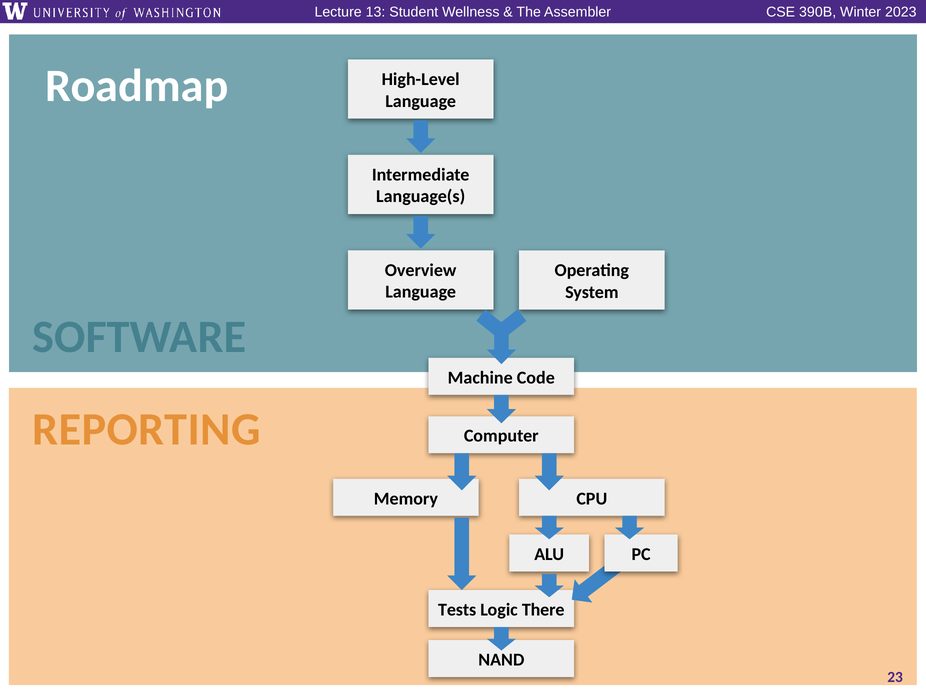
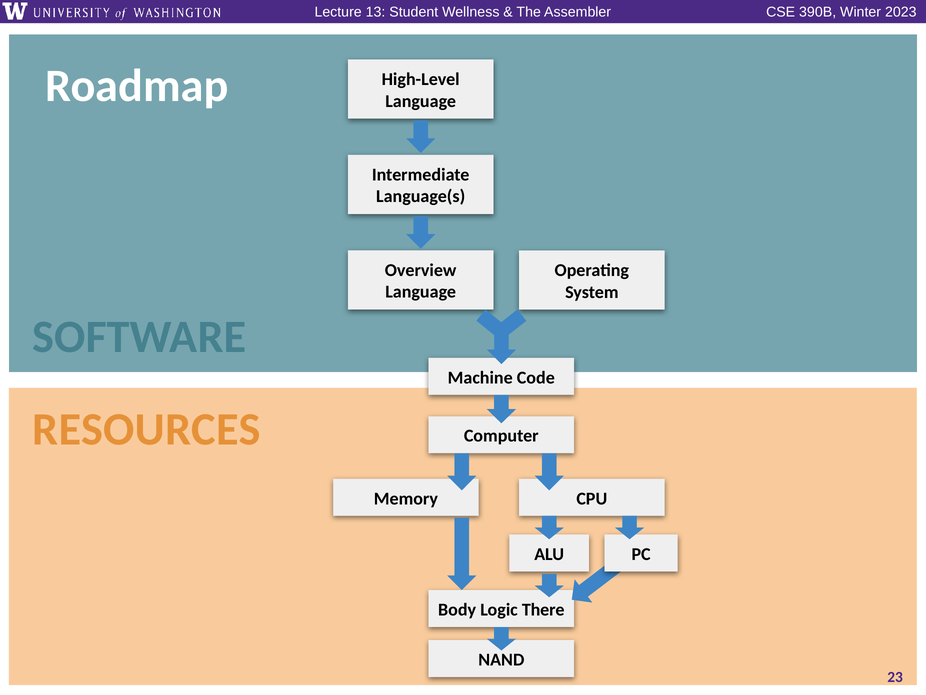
REPORTING: REPORTING -> RESOURCES (147, 429)
Tests: Tests -> Body (457, 609)
